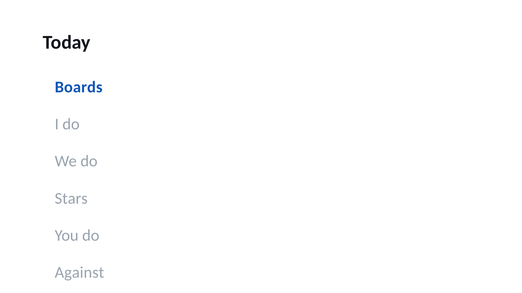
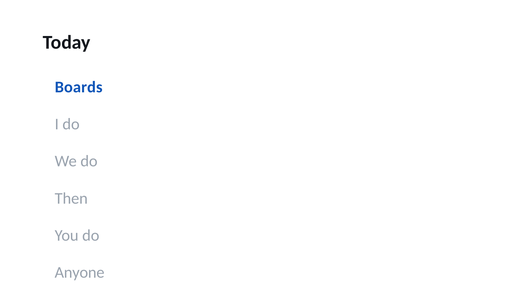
Stars: Stars -> Then (71, 199)
Against: Against -> Anyone (80, 273)
